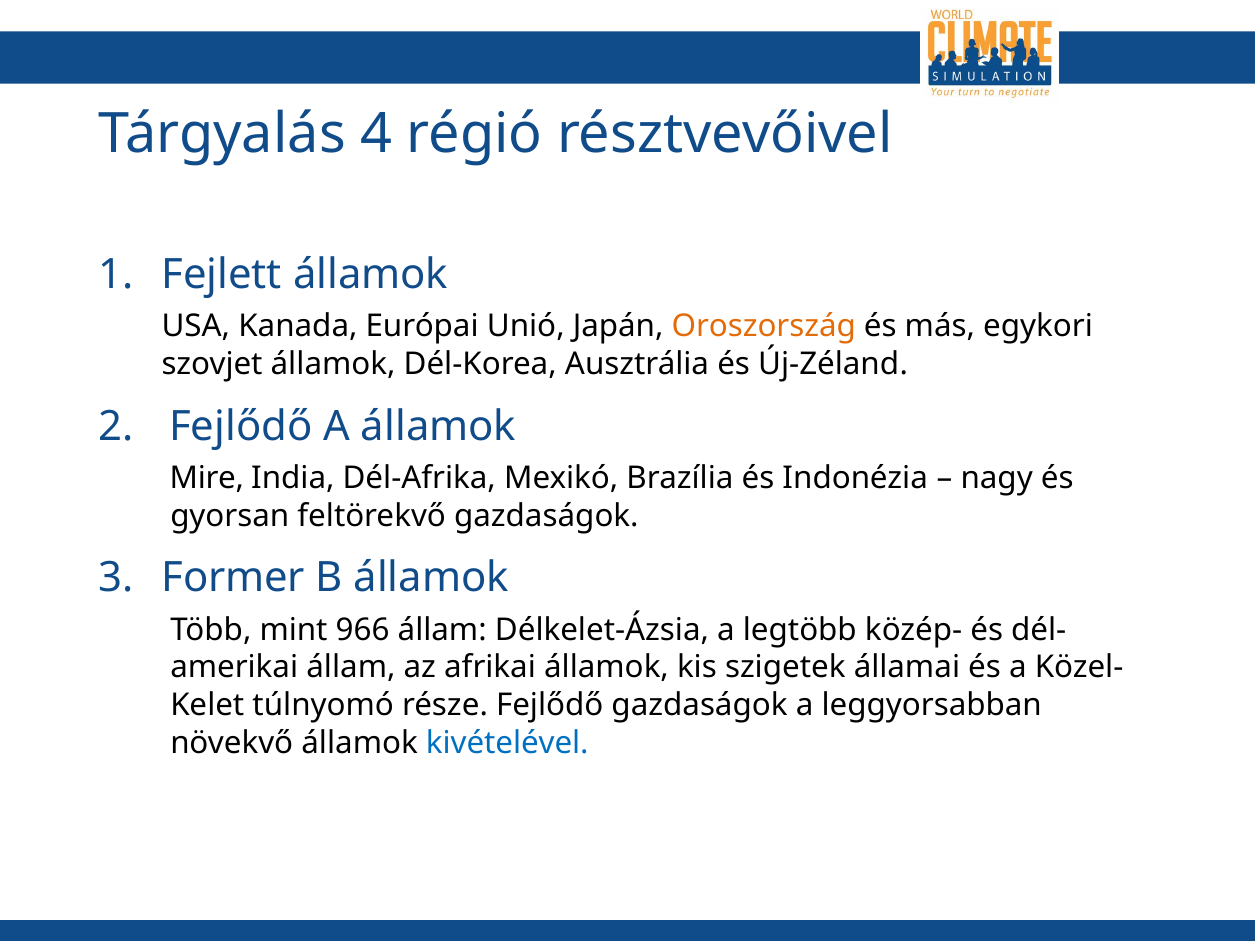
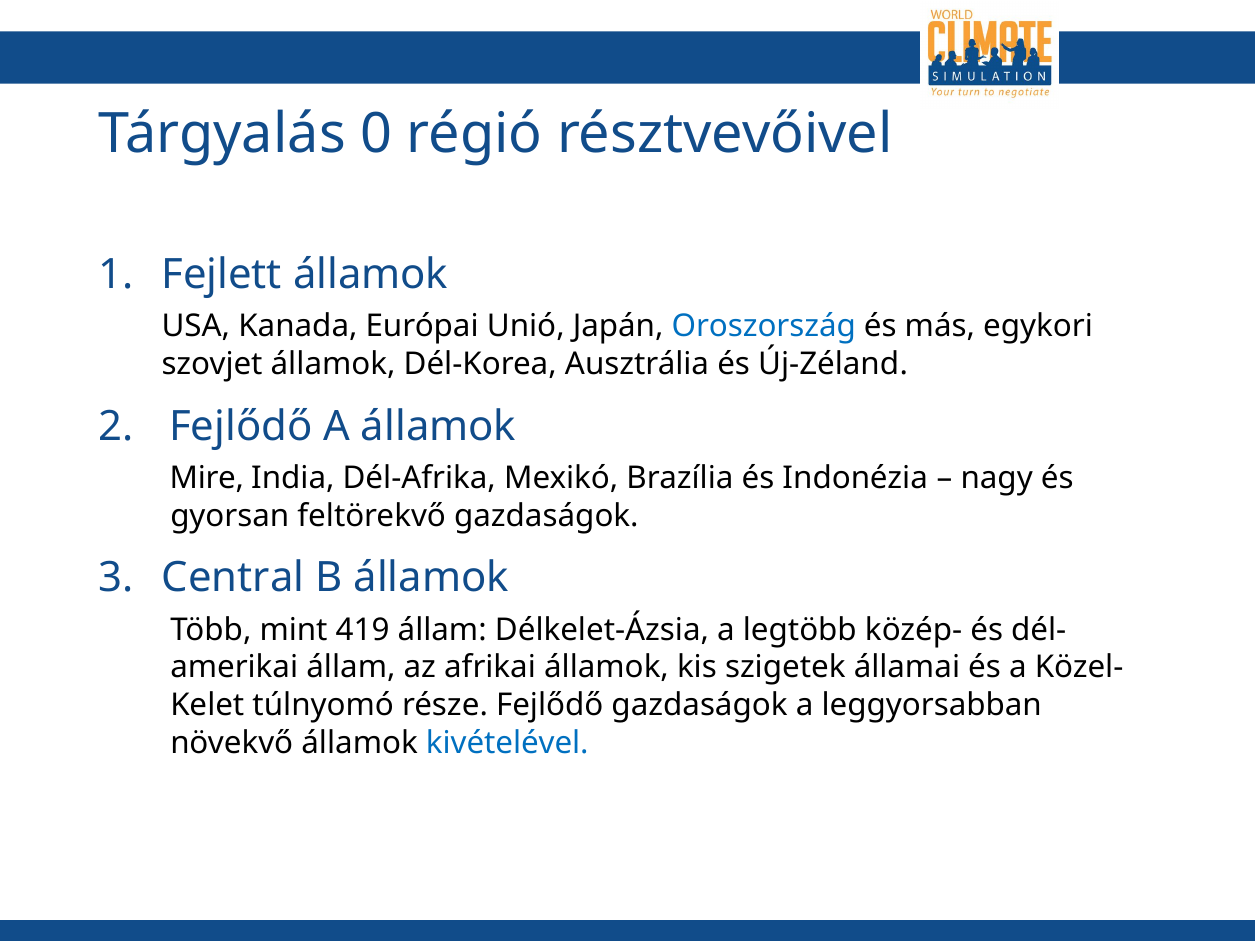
4: 4 -> 0 (376, 135)
Oroszország colour: orange -> blue (764, 327)
Former: Former -> Central (233, 578)
966: 966 -> 419 (363, 630)
